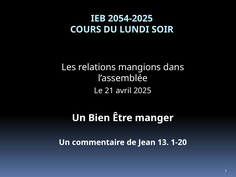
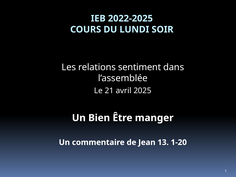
2054-2025: 2054-2025 -> 2022-2025 (130, 18)
mangions: mangions -> sentiment (140, 67)
